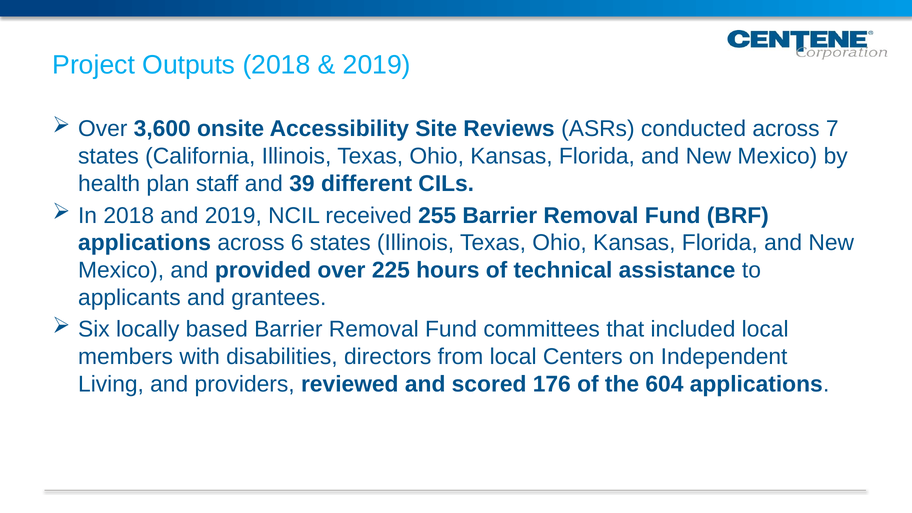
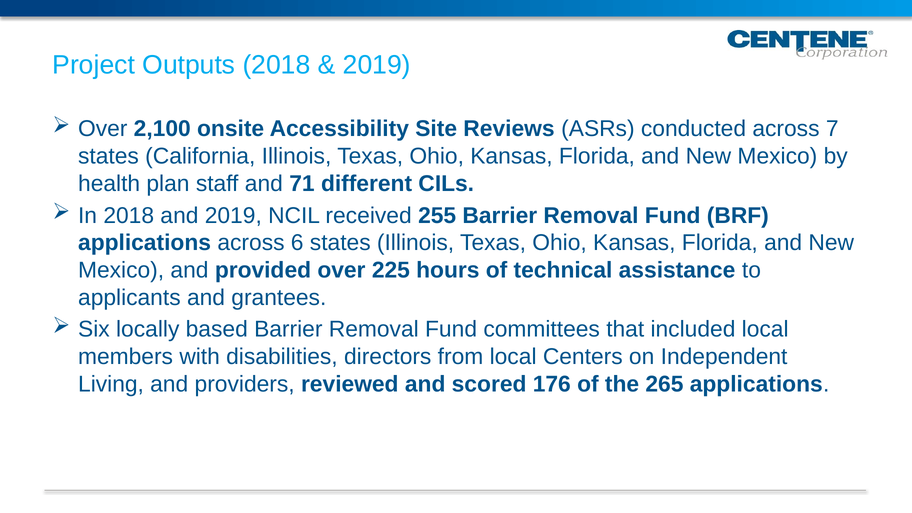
3,600: 3,600 -> 2,100 (162, 129)
39: 39 -> 71 (302, 184)
604: 604 -> 265 (664, 384)
